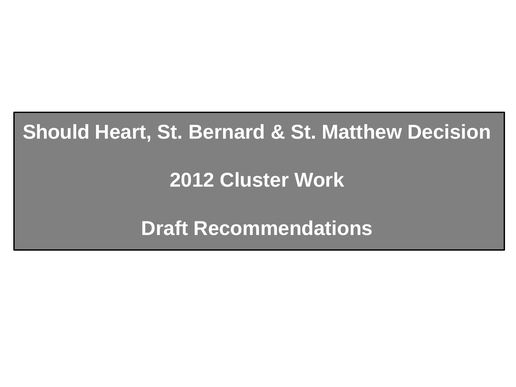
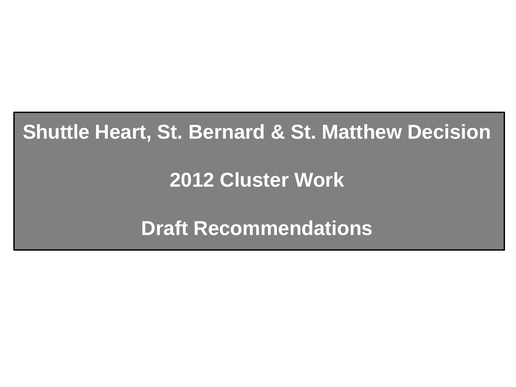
Should: Should -> Shuttle (56, 132)
